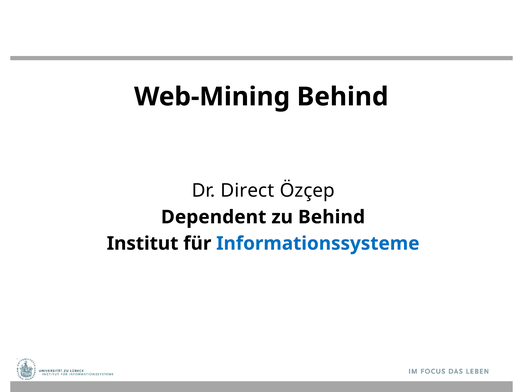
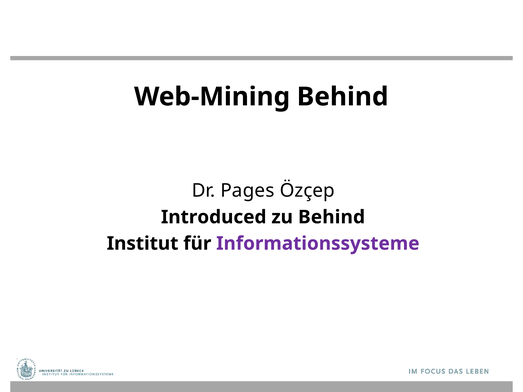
Direct: Direct -> Pages (247, 191)
Dependent: Dependent -> Introduced (214, 217)
Informationssysteme colour: blue -> purple (318, 244)
